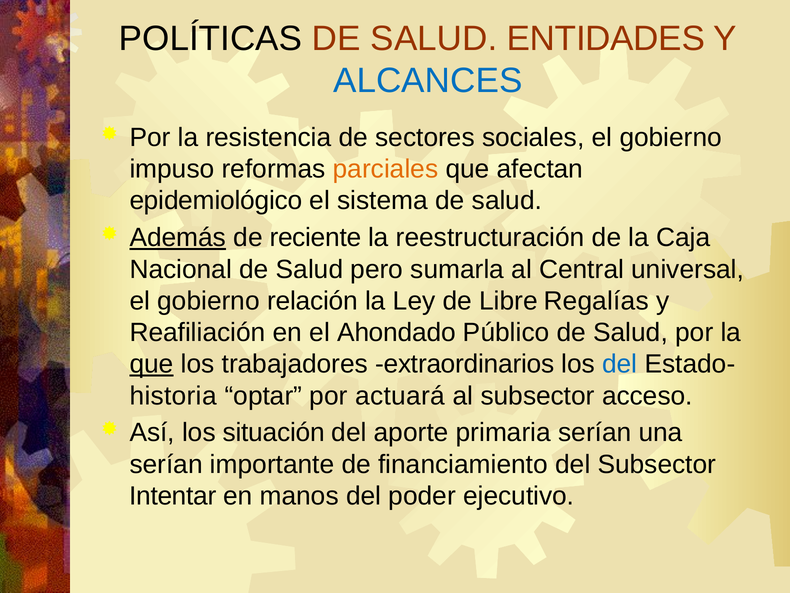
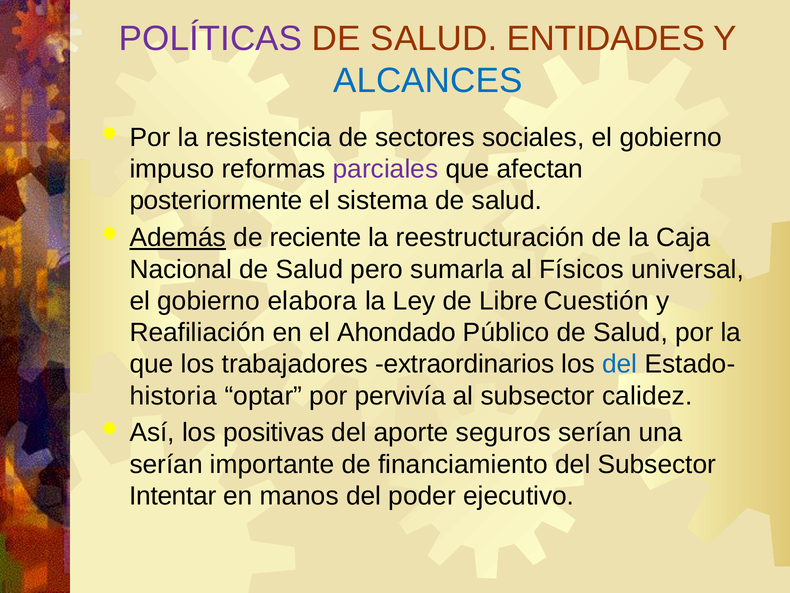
POLÍTICAS colour: black -> purple (211, 39)
parciales colour: orange -> purple (386, 169)
epidemiológico: epidemiológico -> posteriormente (216, 201)
Central: Central -> Físicos (581, 269)
relación: relación -> elabora (312, 301)
Regalías: Regalías -> Cuestión (596, 301)
que underline: present -> none (151, 364)
actuará: actuará -> pervivía (400, 395)
acceso: acceso -> calidez (647, 395)
situación: situación -> positivas (274, 432)
primaria: primaria -> seguros (503, 432)
